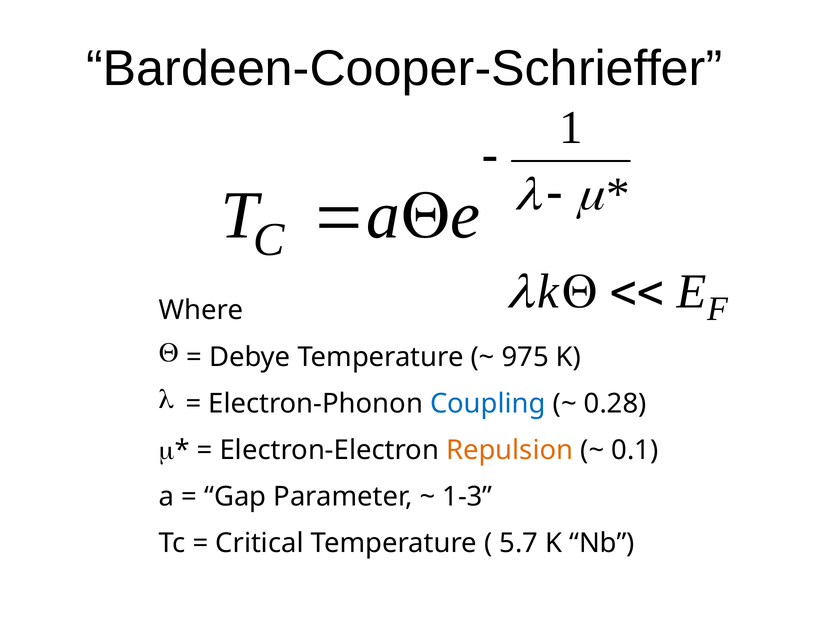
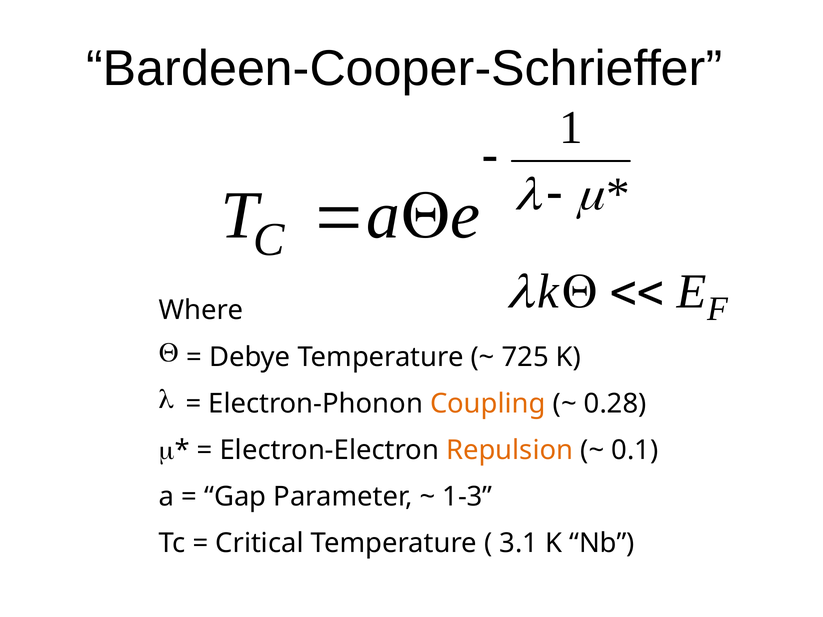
975: 975 -> 725 (525, 357)
Coupling colour: blue -> orange (488, 404)
5.7: 5.7 -> 3.1 (519, 544)
